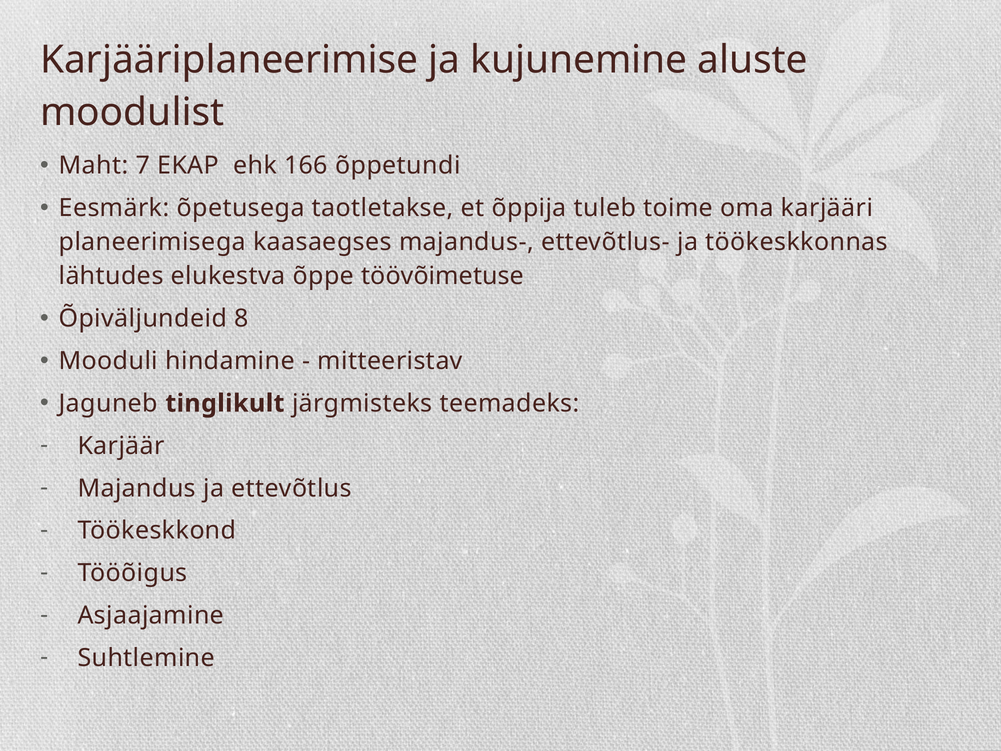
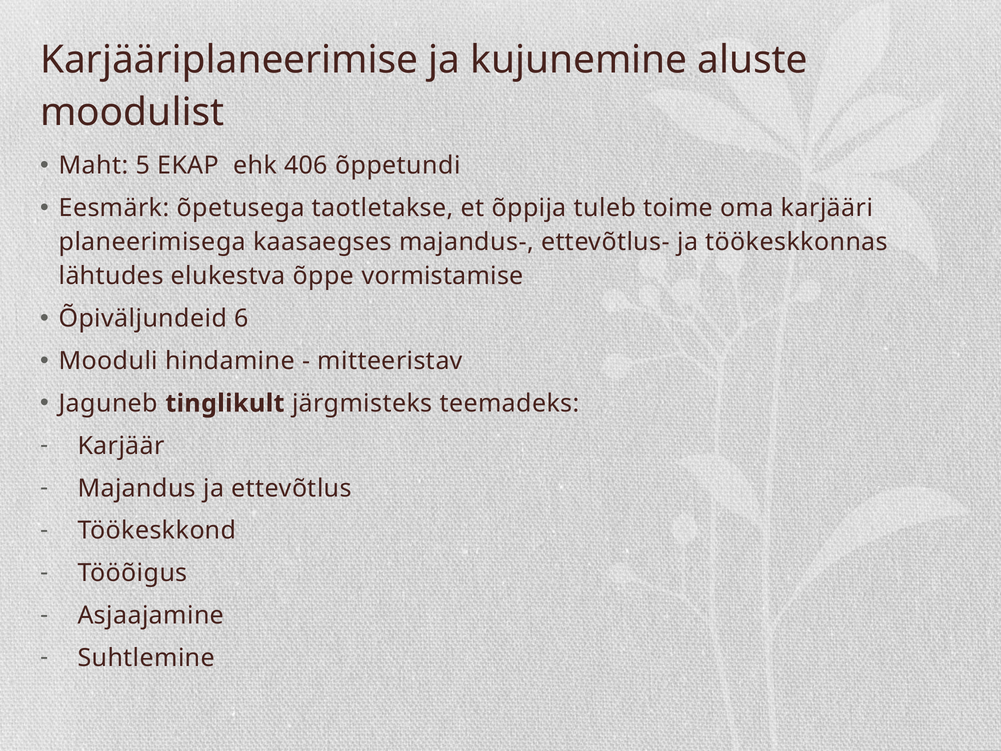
7: 7 -> 5 (143, 166)
166: 166 -> 406 (306, 166)
töövõimetuse: töövõimetuse -> vormistamise (443, 276)
8: 8 -> 6 (242, 318)
